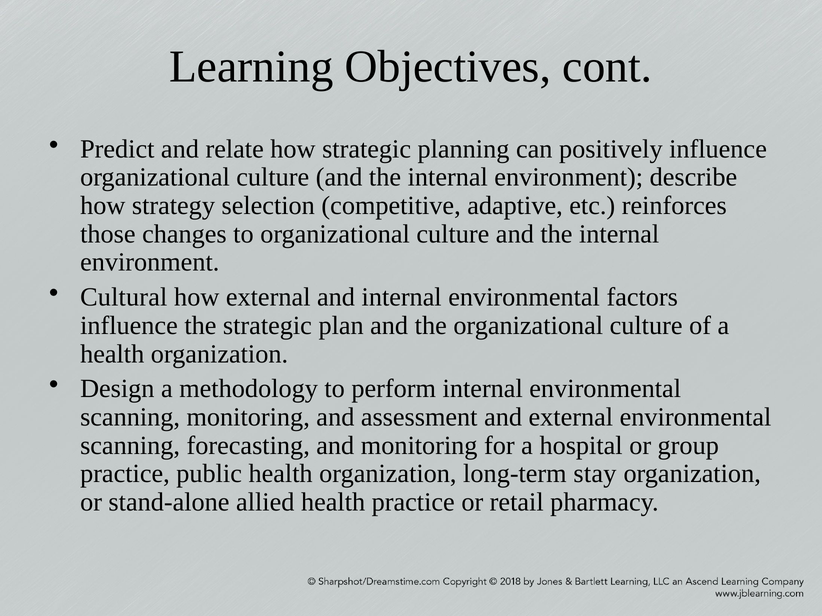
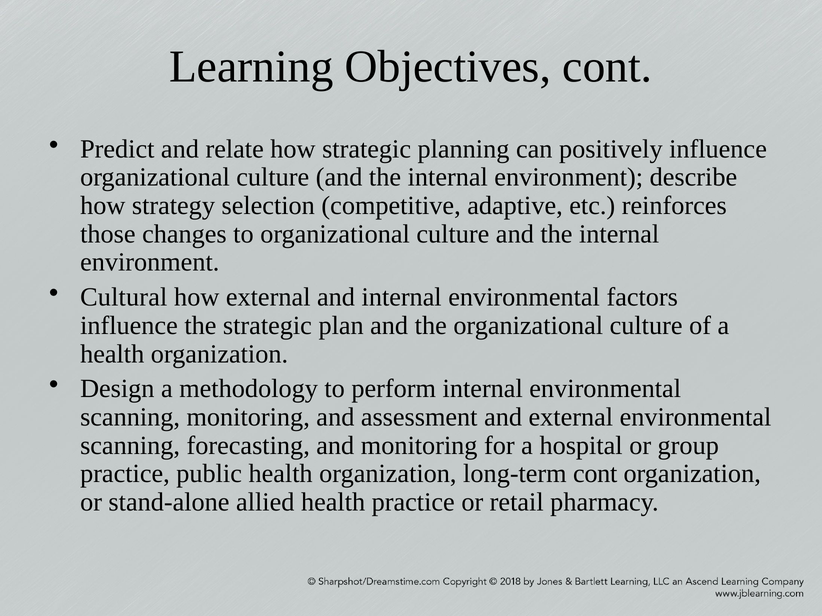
long-term stay: stay -> cont (595, 474)
